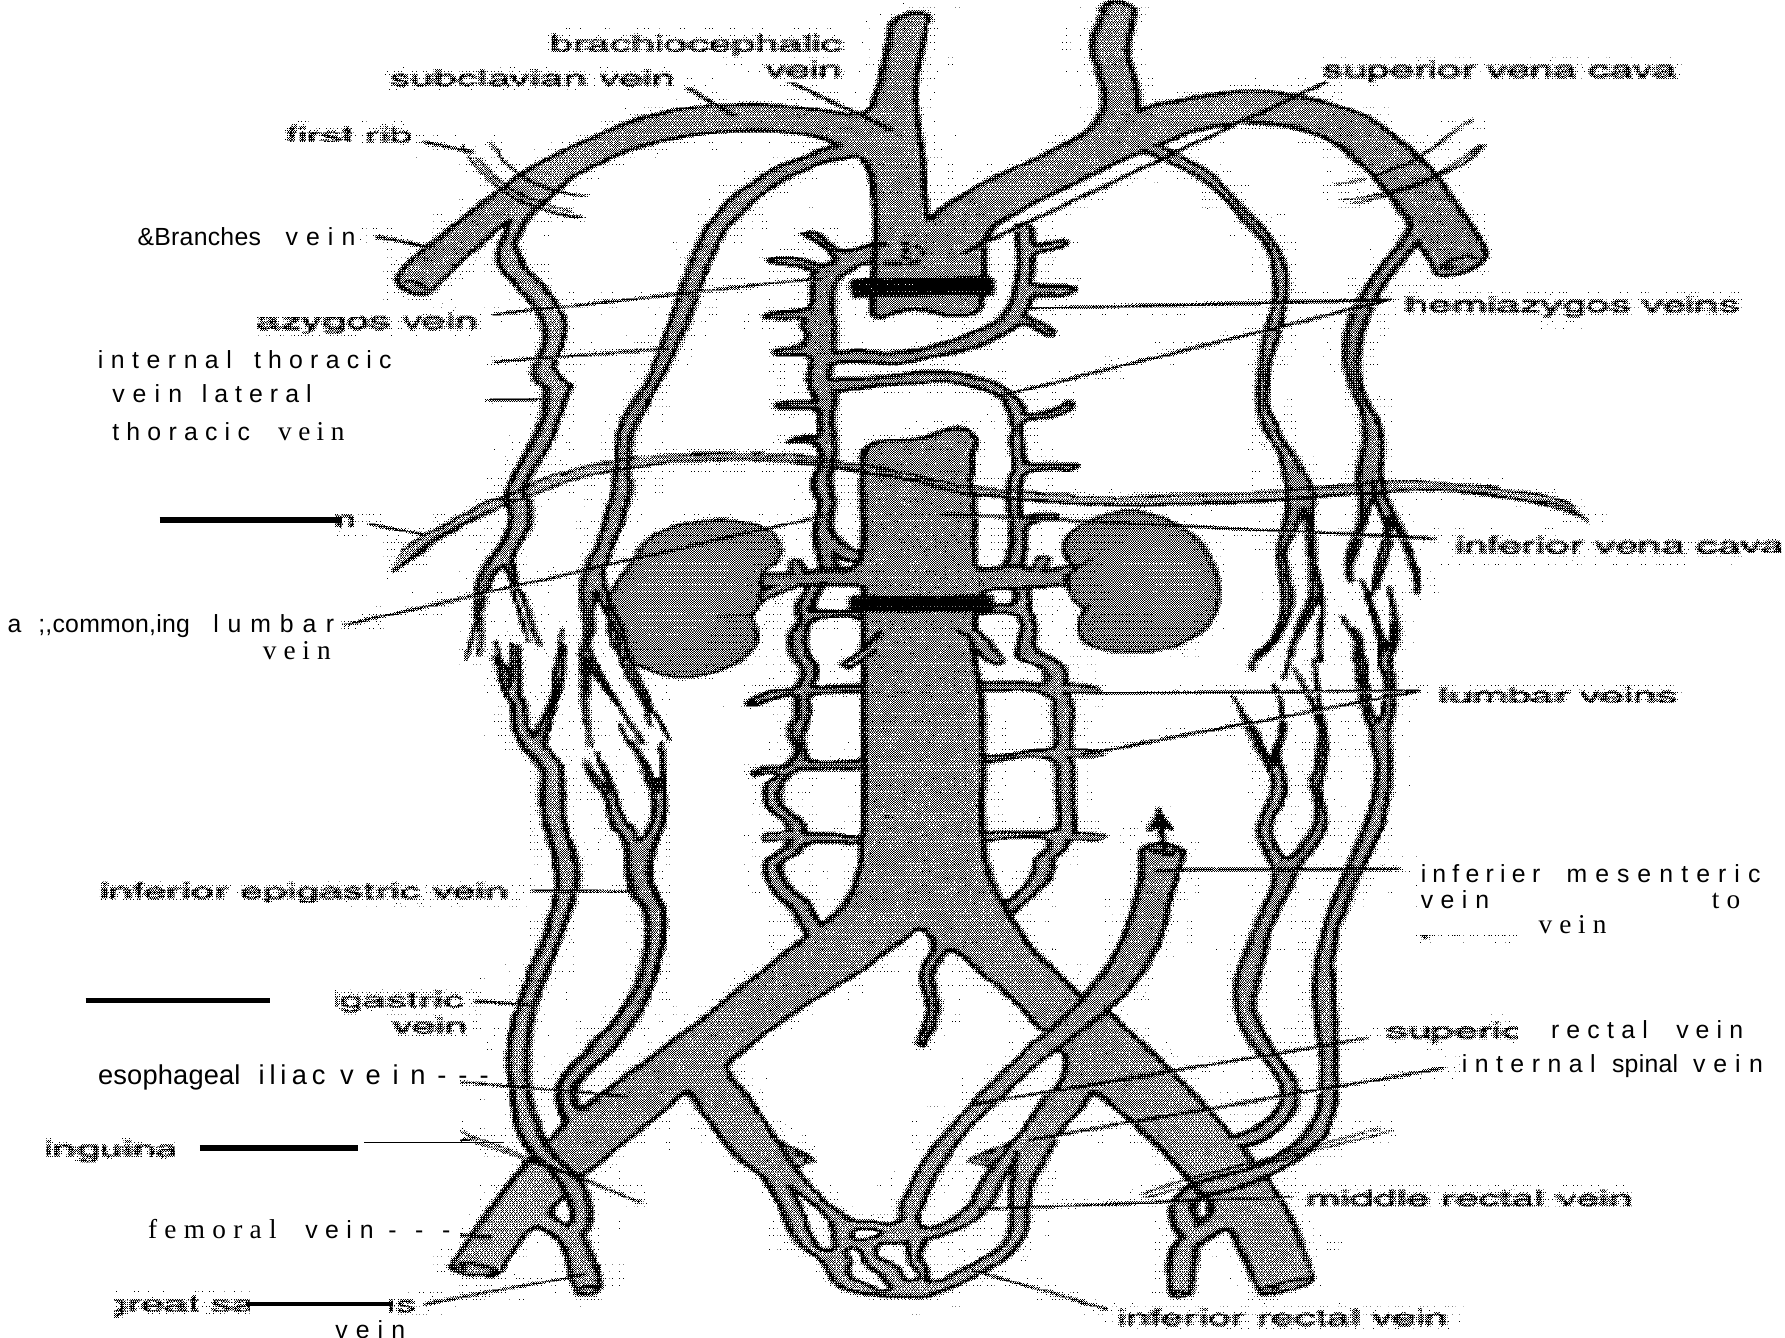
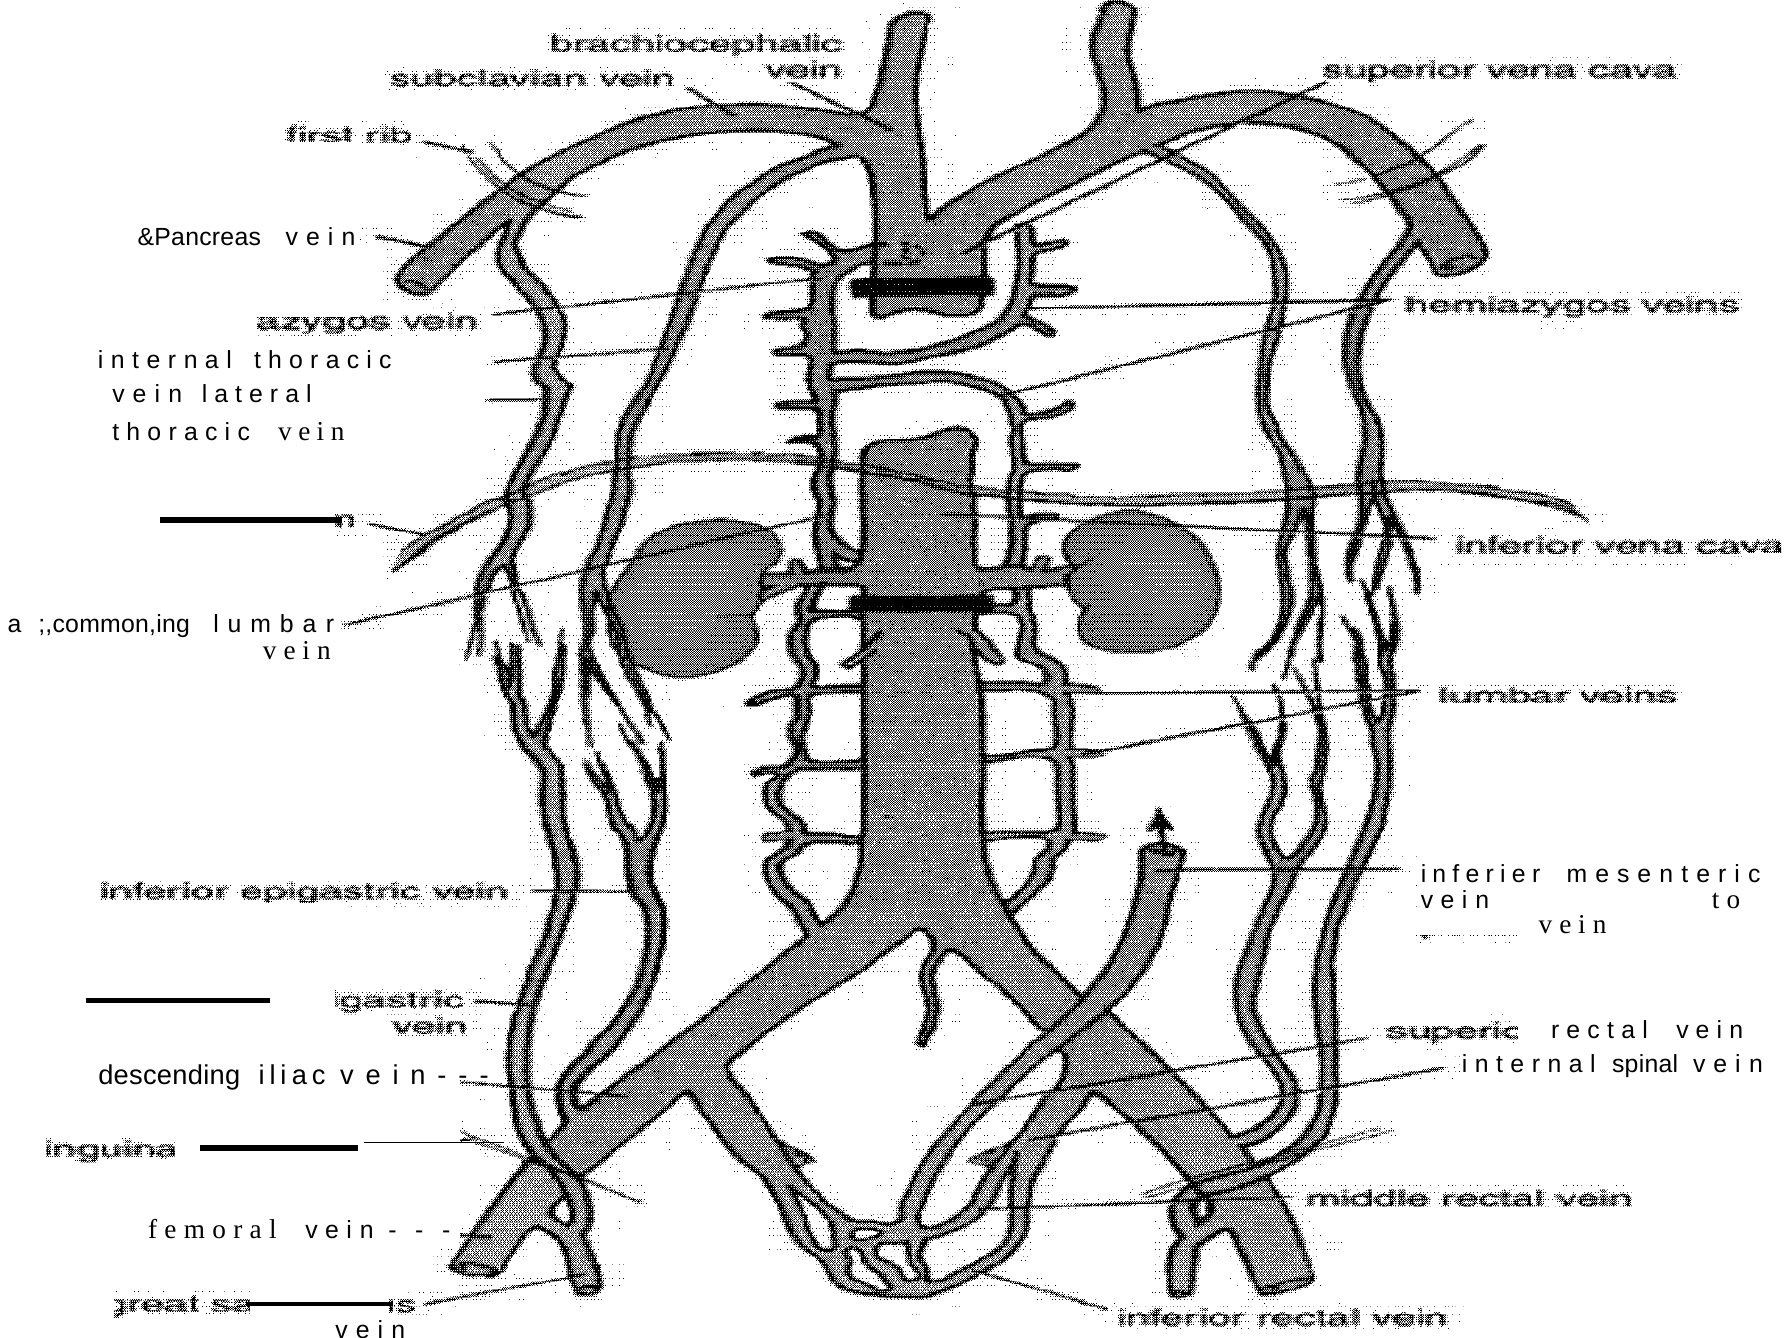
&Branches: &Branches -> &Pancreas (199, 237)
esophageal: esophageal -> descending (169, 1076)
